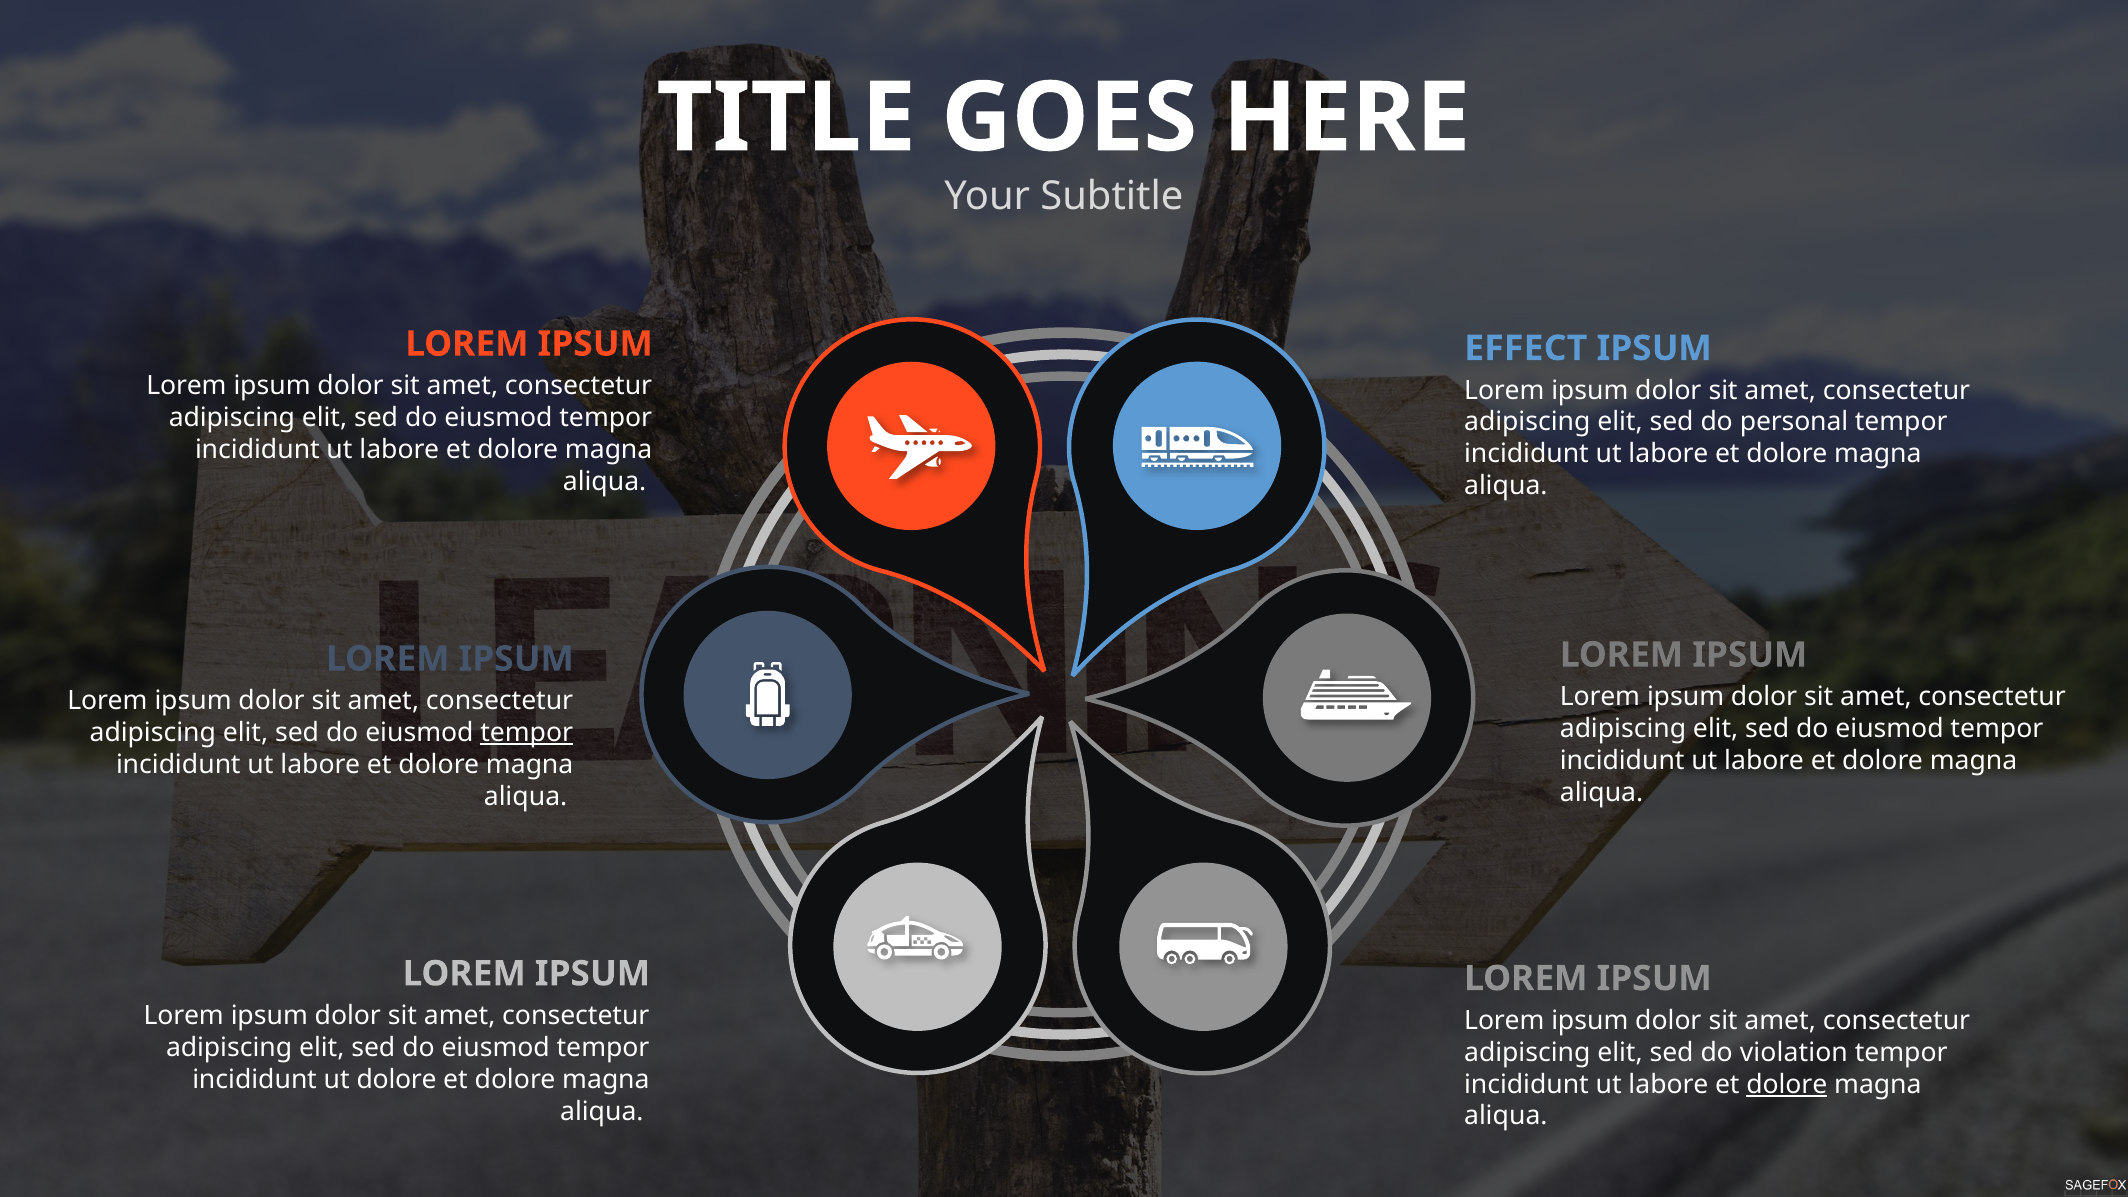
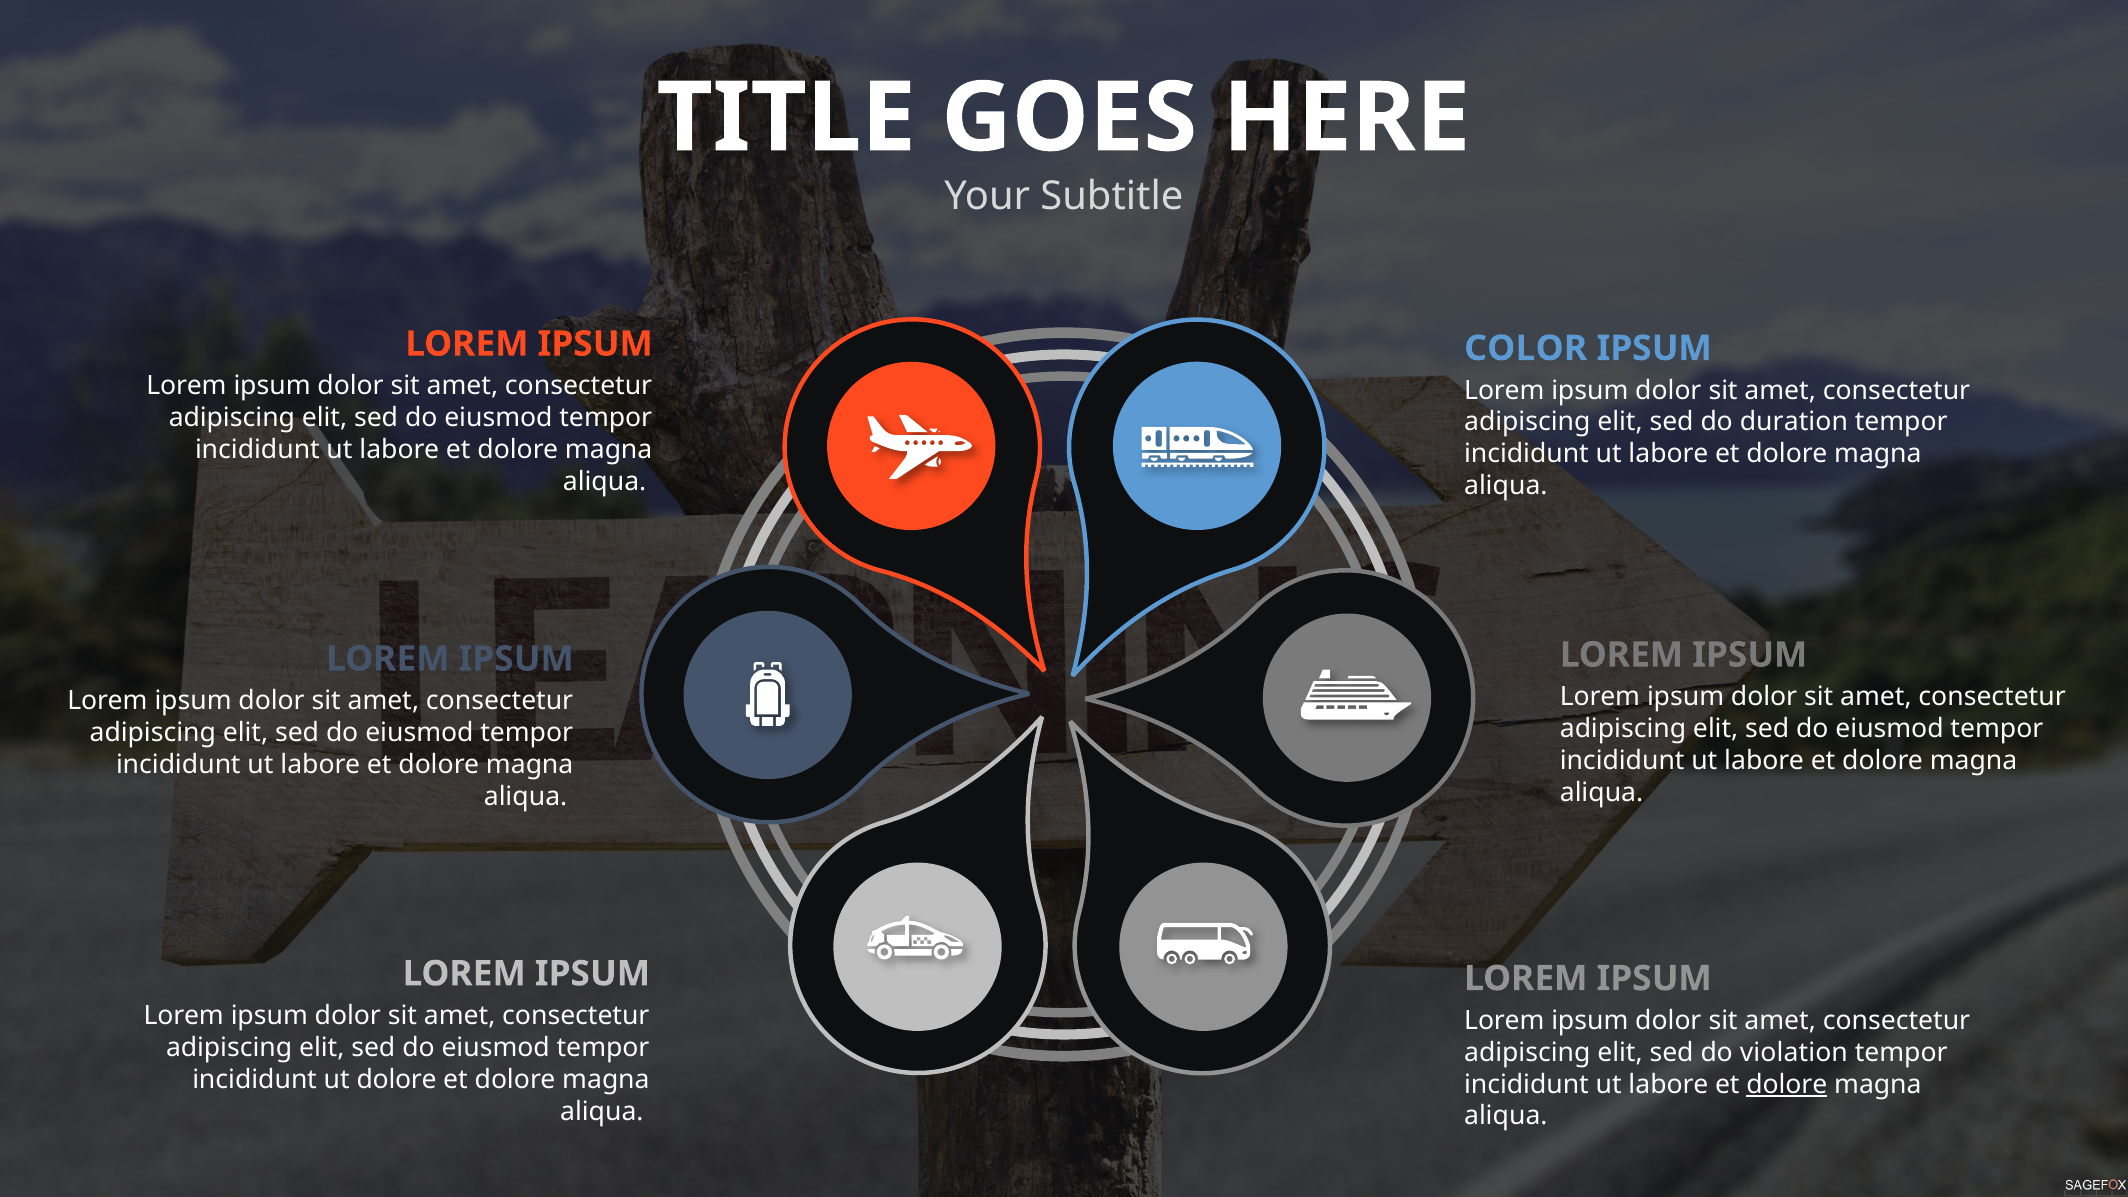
EFFECT: EFFECT -> COLOR (1526, 348)
personal: personal -> duration (1794, 422)
tempor underline: present -> none (527, 733)
